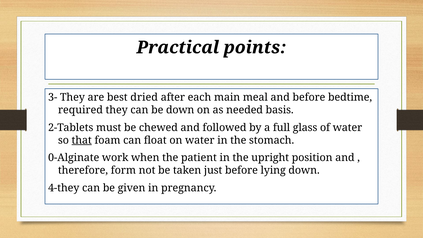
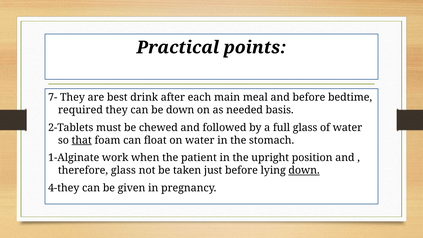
3-: 3- -> 7- (53, 97)
dried: dried -> drink (144, 97)
0-Alginate: 0-Alginate -> 1-Alginate (74, 158)
therefore form: form -> glass (123, 170)
down underline: none -> present (304, 170)
